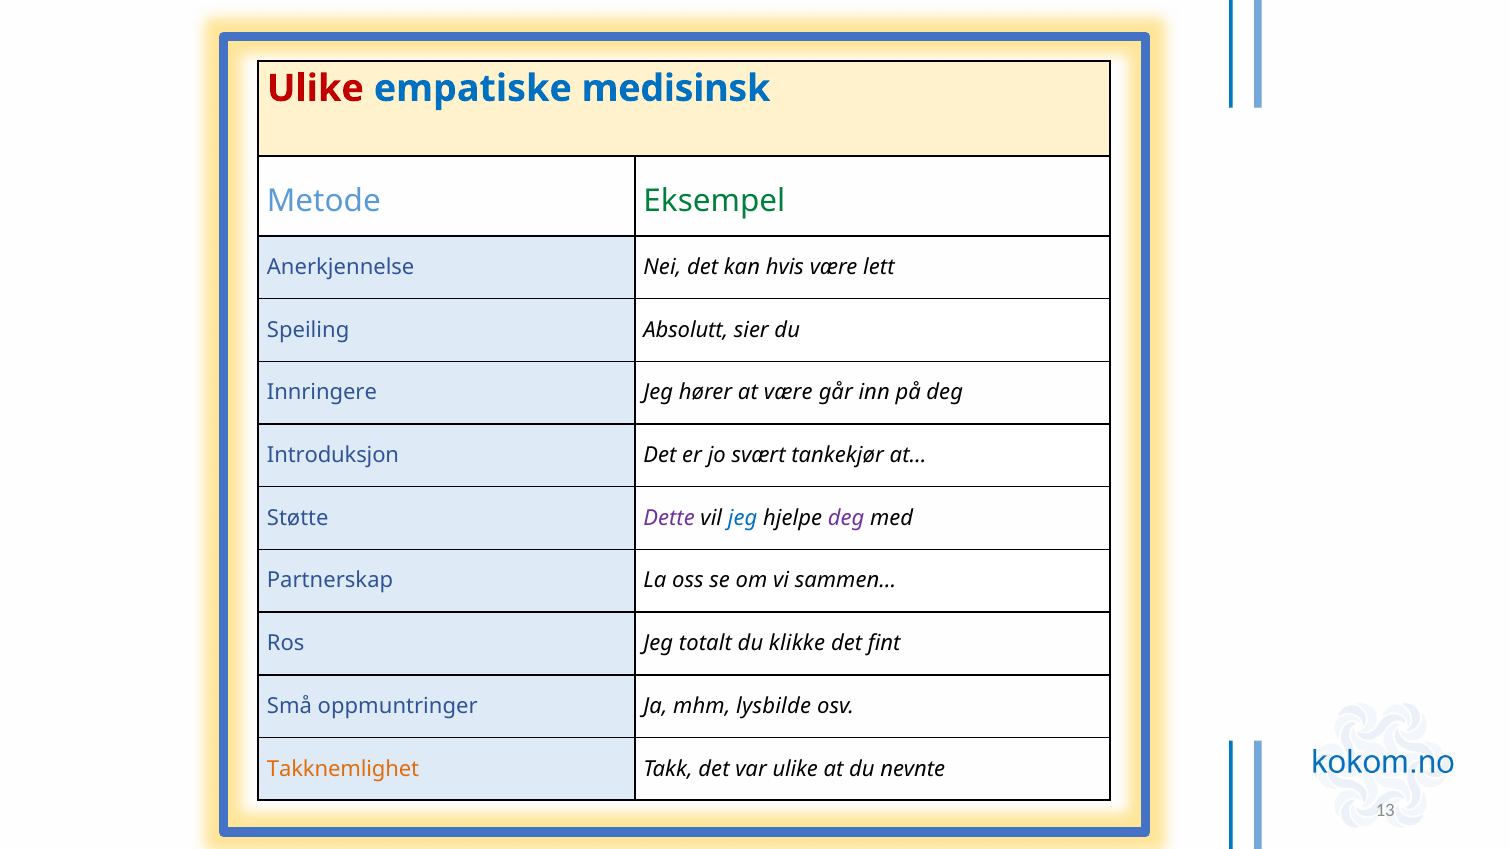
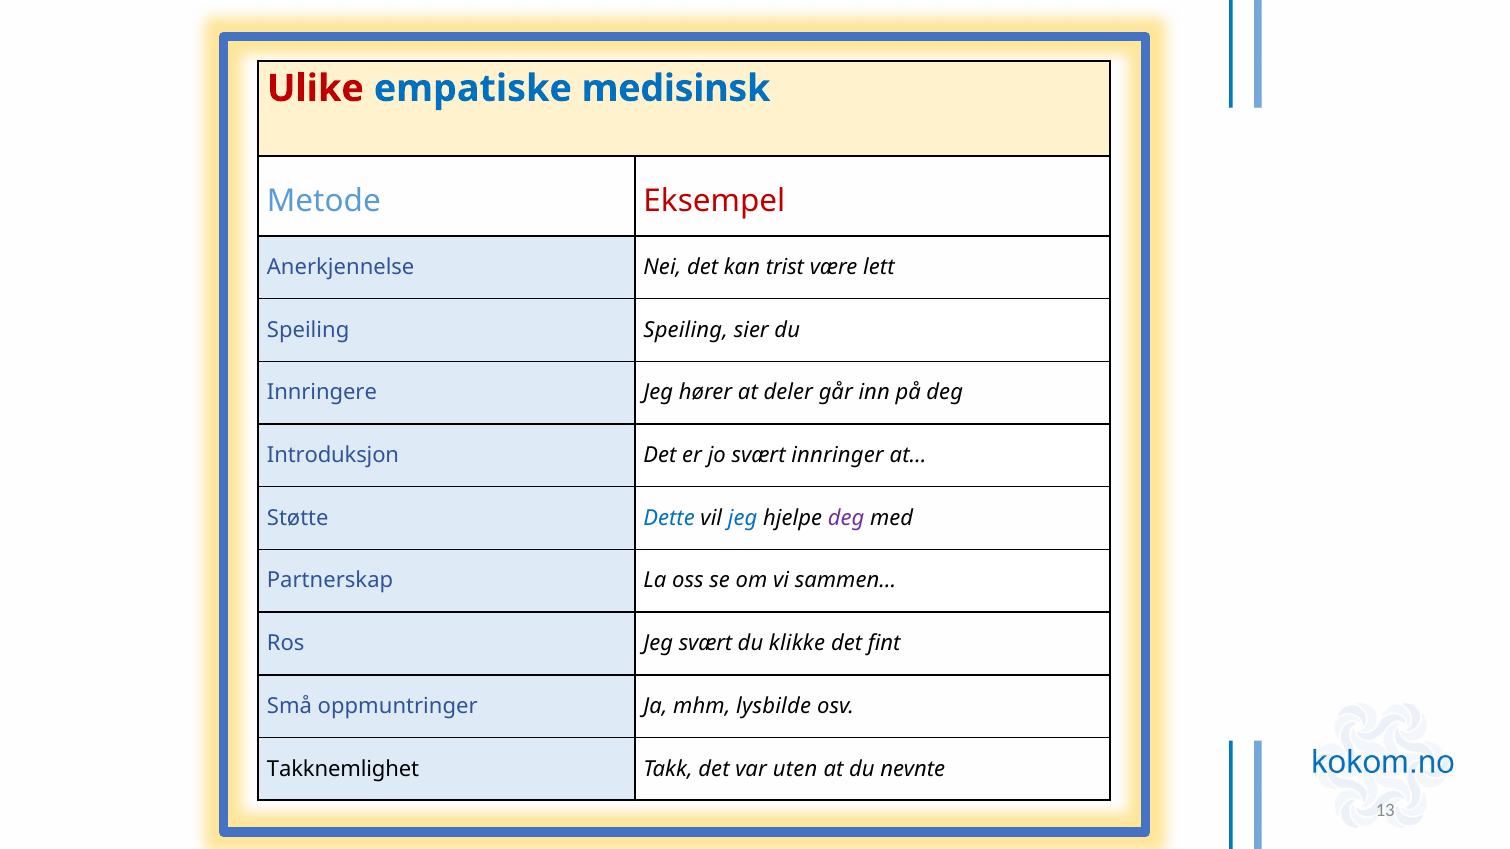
Eksempel colour: green -> red (714, 201)
hvis: hvis -> trist (785, 267)
Speiling Absolutt: Absolutt -> Speiling (686, 330)
at være: være -> deler (788, 393)
tankekjør: tankekjør -> innringer (838, 455)
Dette colour: purple -> blue (669, 518)
Jeg totalt: totalt -> svært (706, 644)
Takknemlighet colour: orange -> black (343, 769)
var ulike: ulike -> uten (795, 769)
